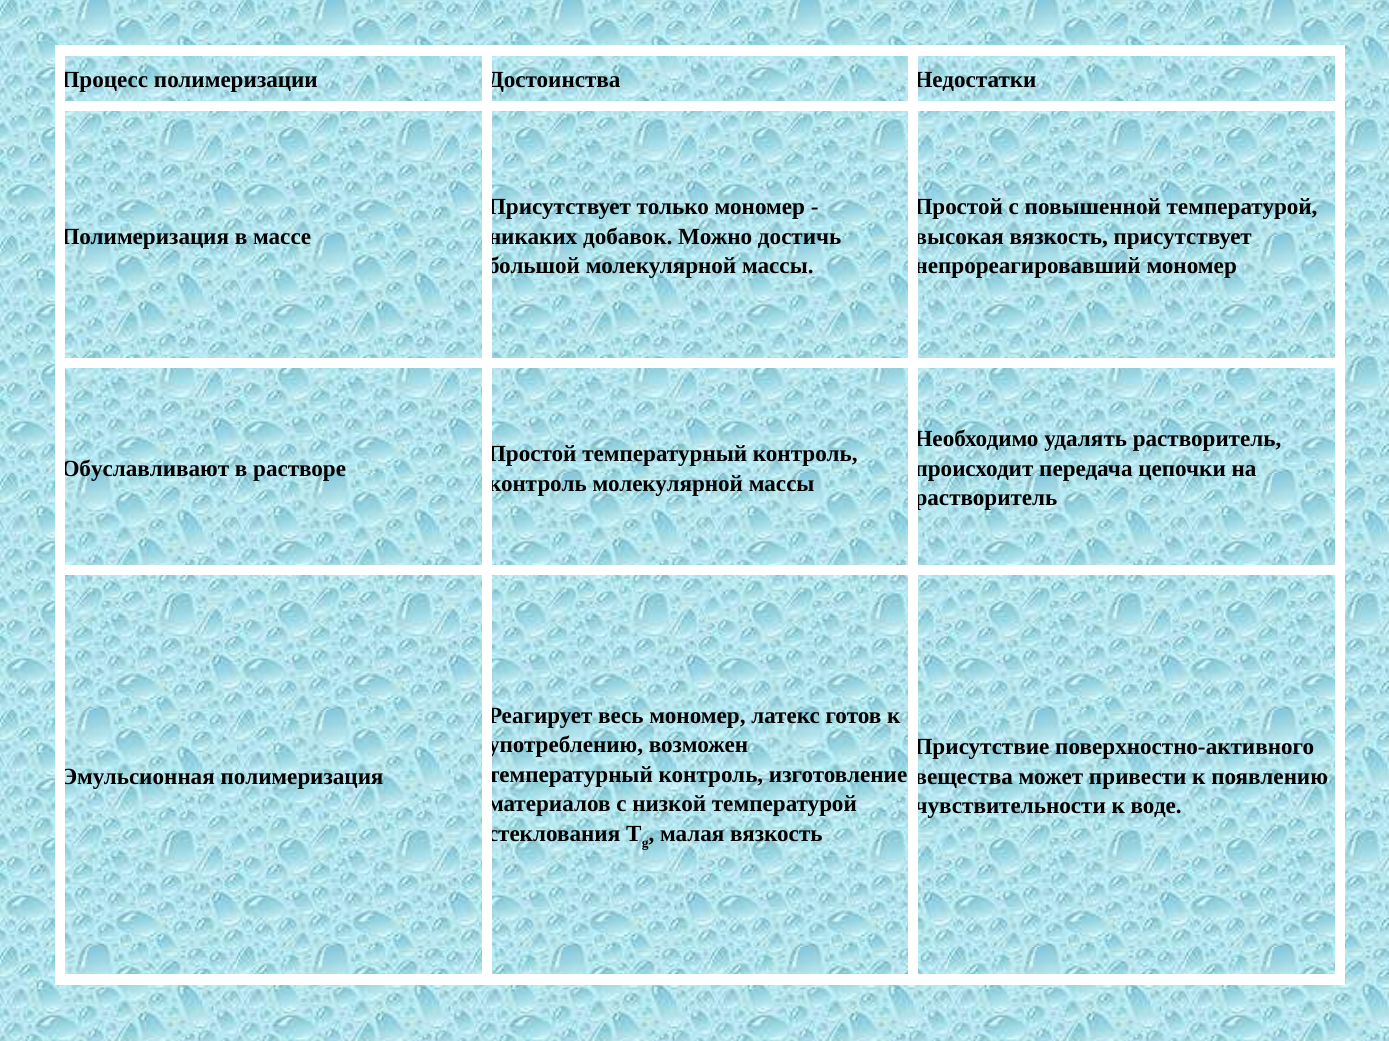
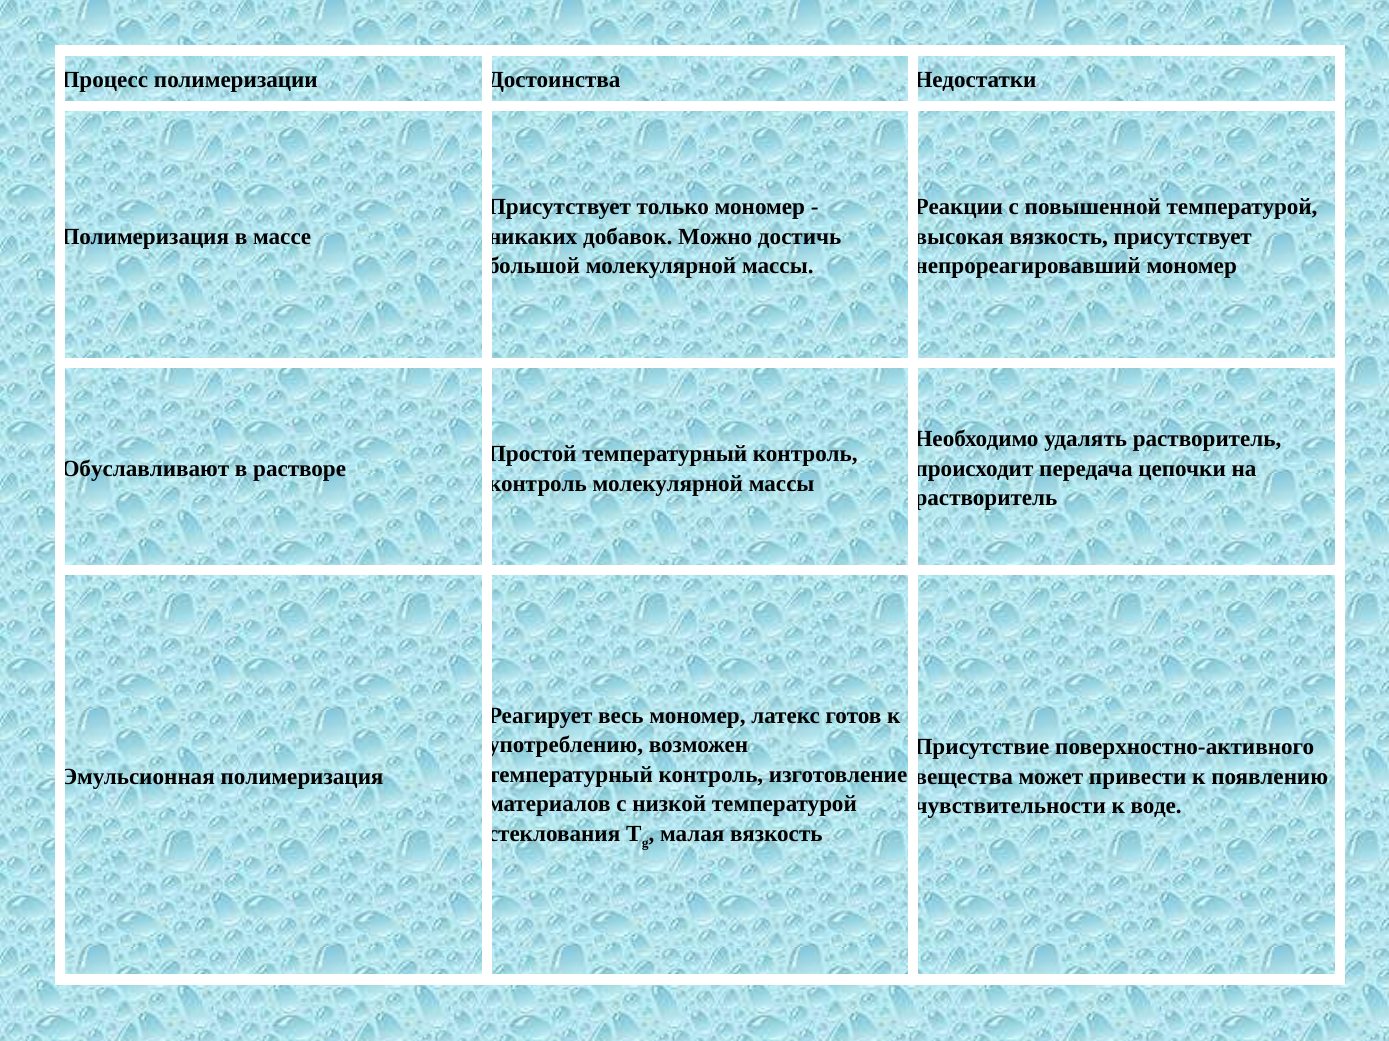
Простой: Простой -> Реакции (959, 207)
